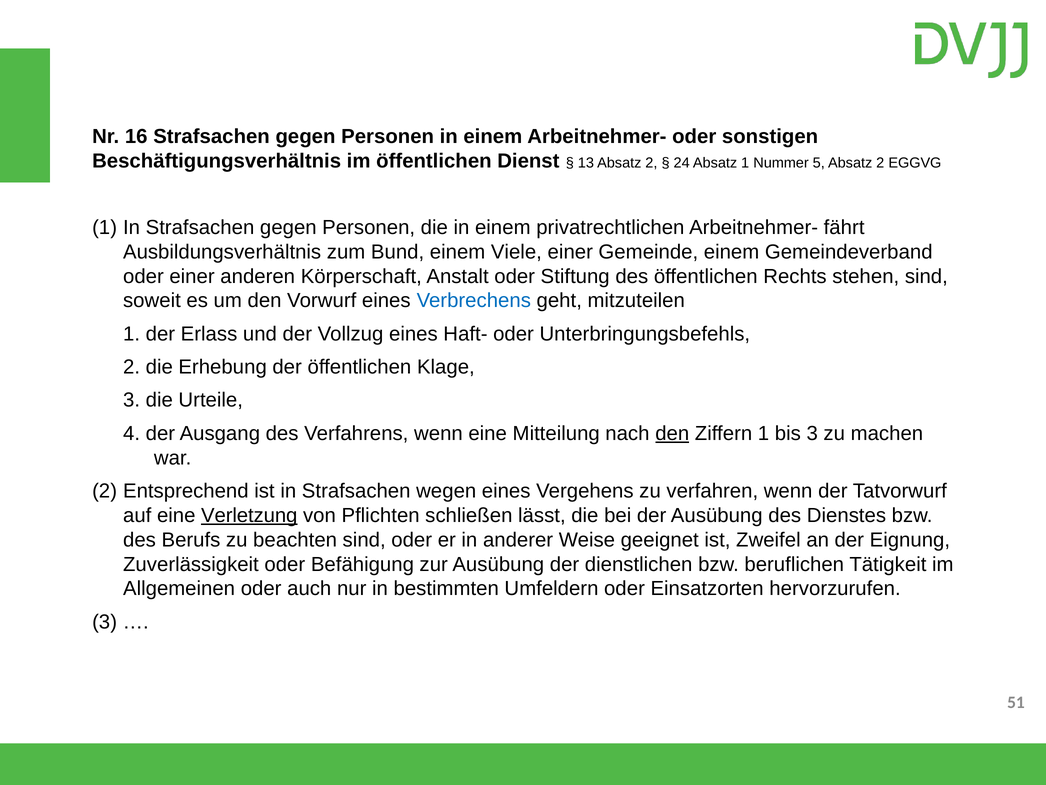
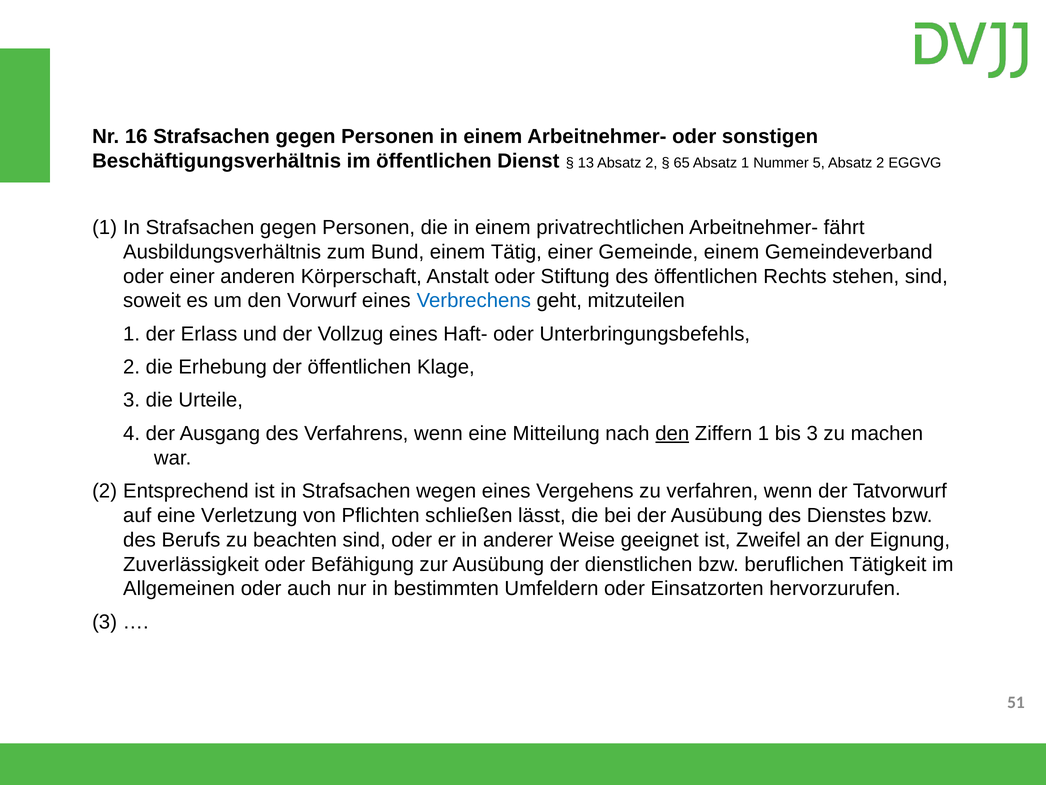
24: 24 -> 65 (682, 163)
Viele: Viele -> Tätig (516, 252)
Verletzung underline: present -> none (249, 515)
